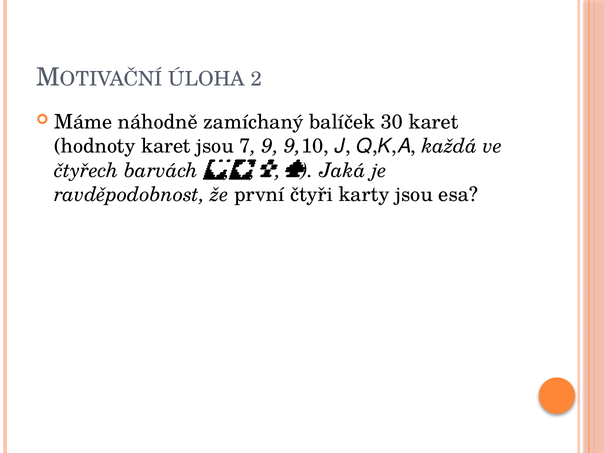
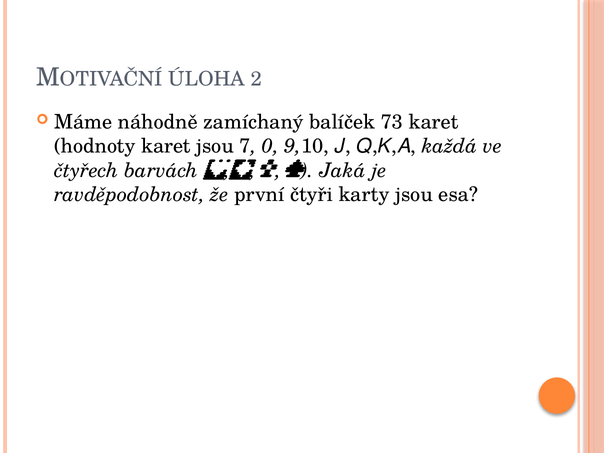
30: 30 -> 73 (392, 122)
9: 9 -> 0 (270, 146)
